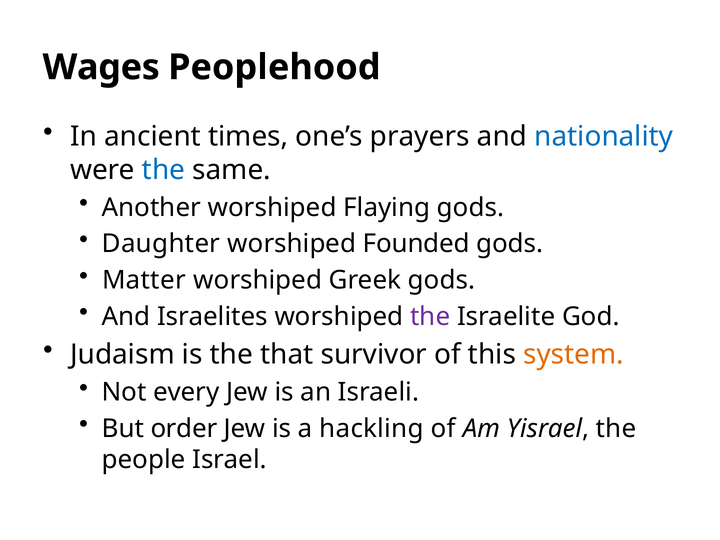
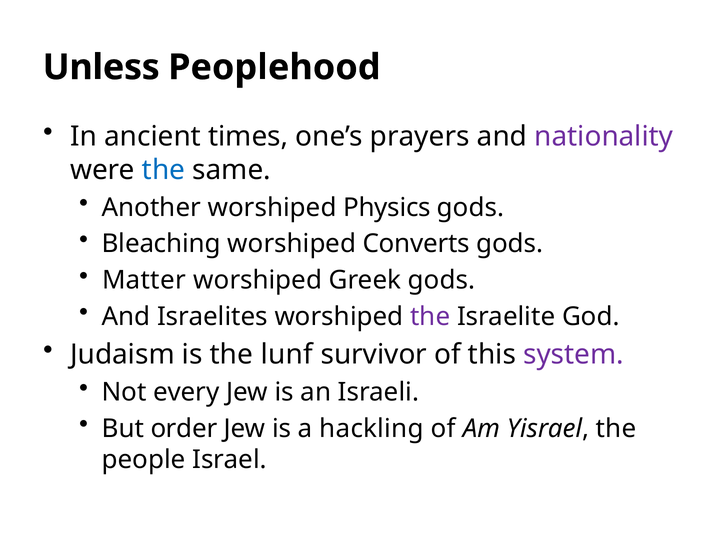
Wages: Wages -> Unless (101, 67)
nationality colour: blue -> purple (604, 136)
Flaying: Flaying -> Physics (387, 207)
Daughter: Daughter -> Bleaching (161, 244)
Founded: Founded -> Converts (416, 244)
that: that -> lunf (287, 355)
system colour: orange -> purple (573, 355)
